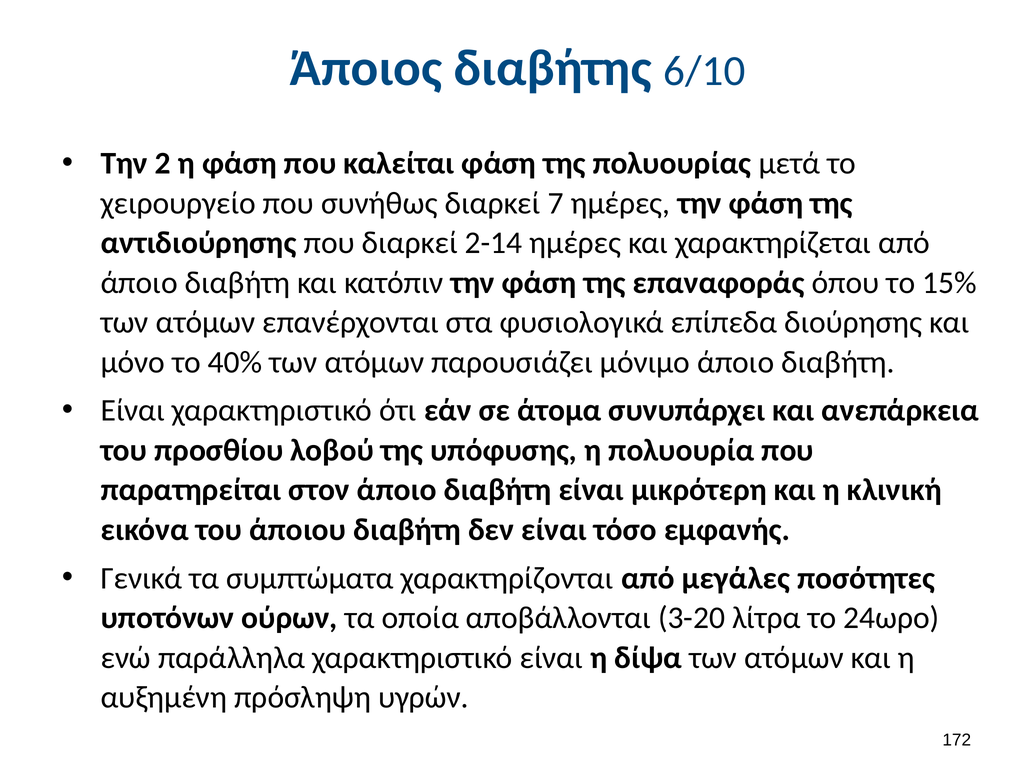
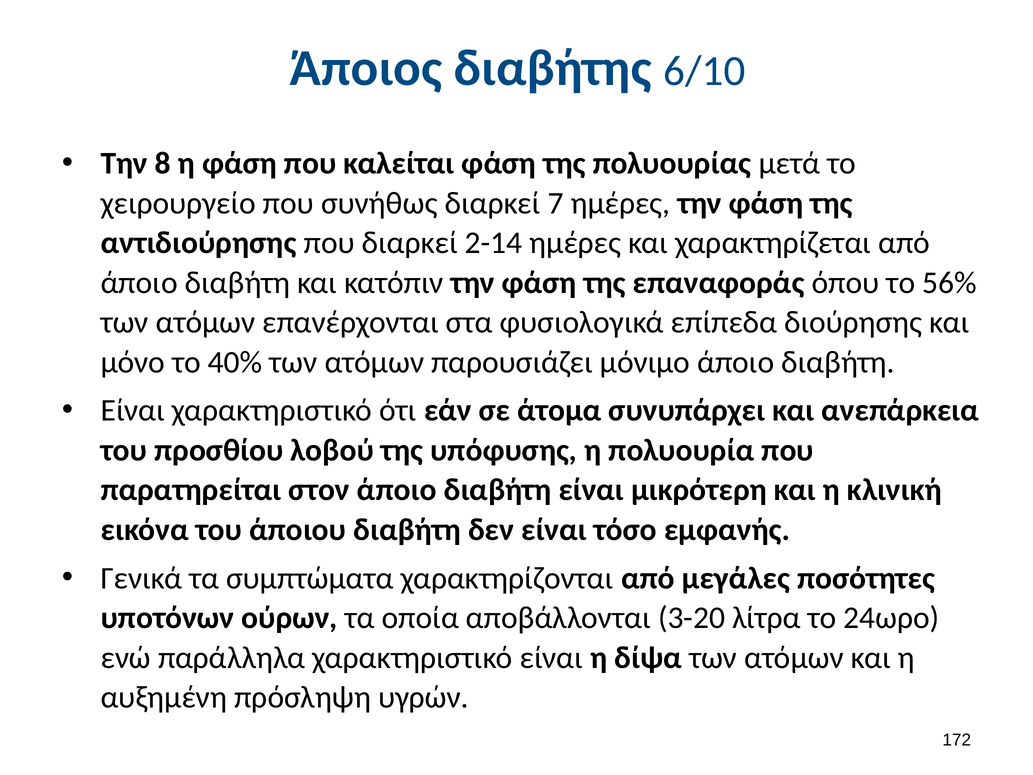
2: 2 -> 8 (163, 163)
15%: 15% -> 56% (949, 283)
